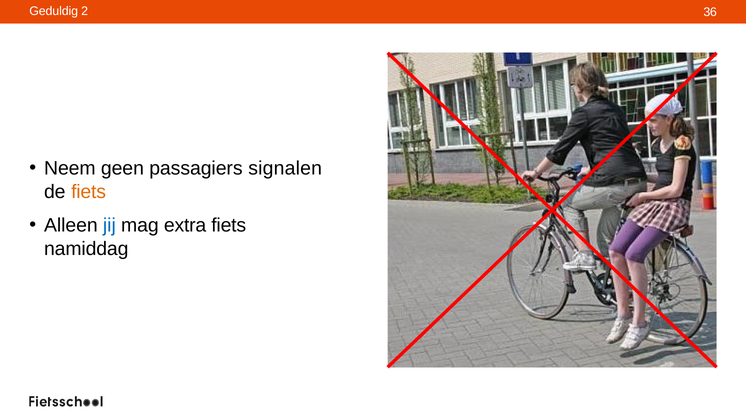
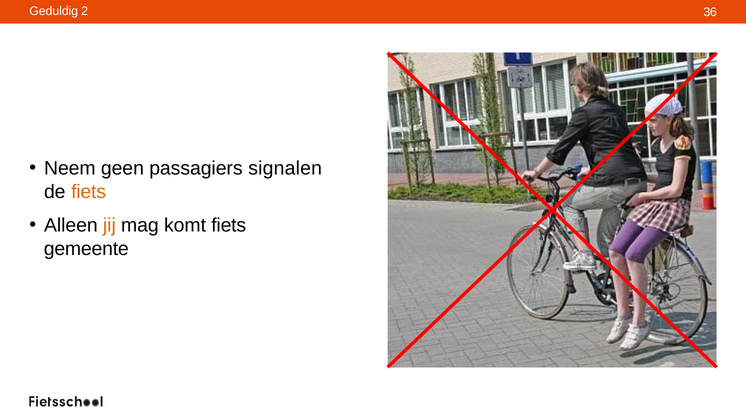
jij colour: blue -> orange (109, 225)
extra: extra -> komt (185, 225)
namiddag: namiddag -> gemeente (86, 248)
